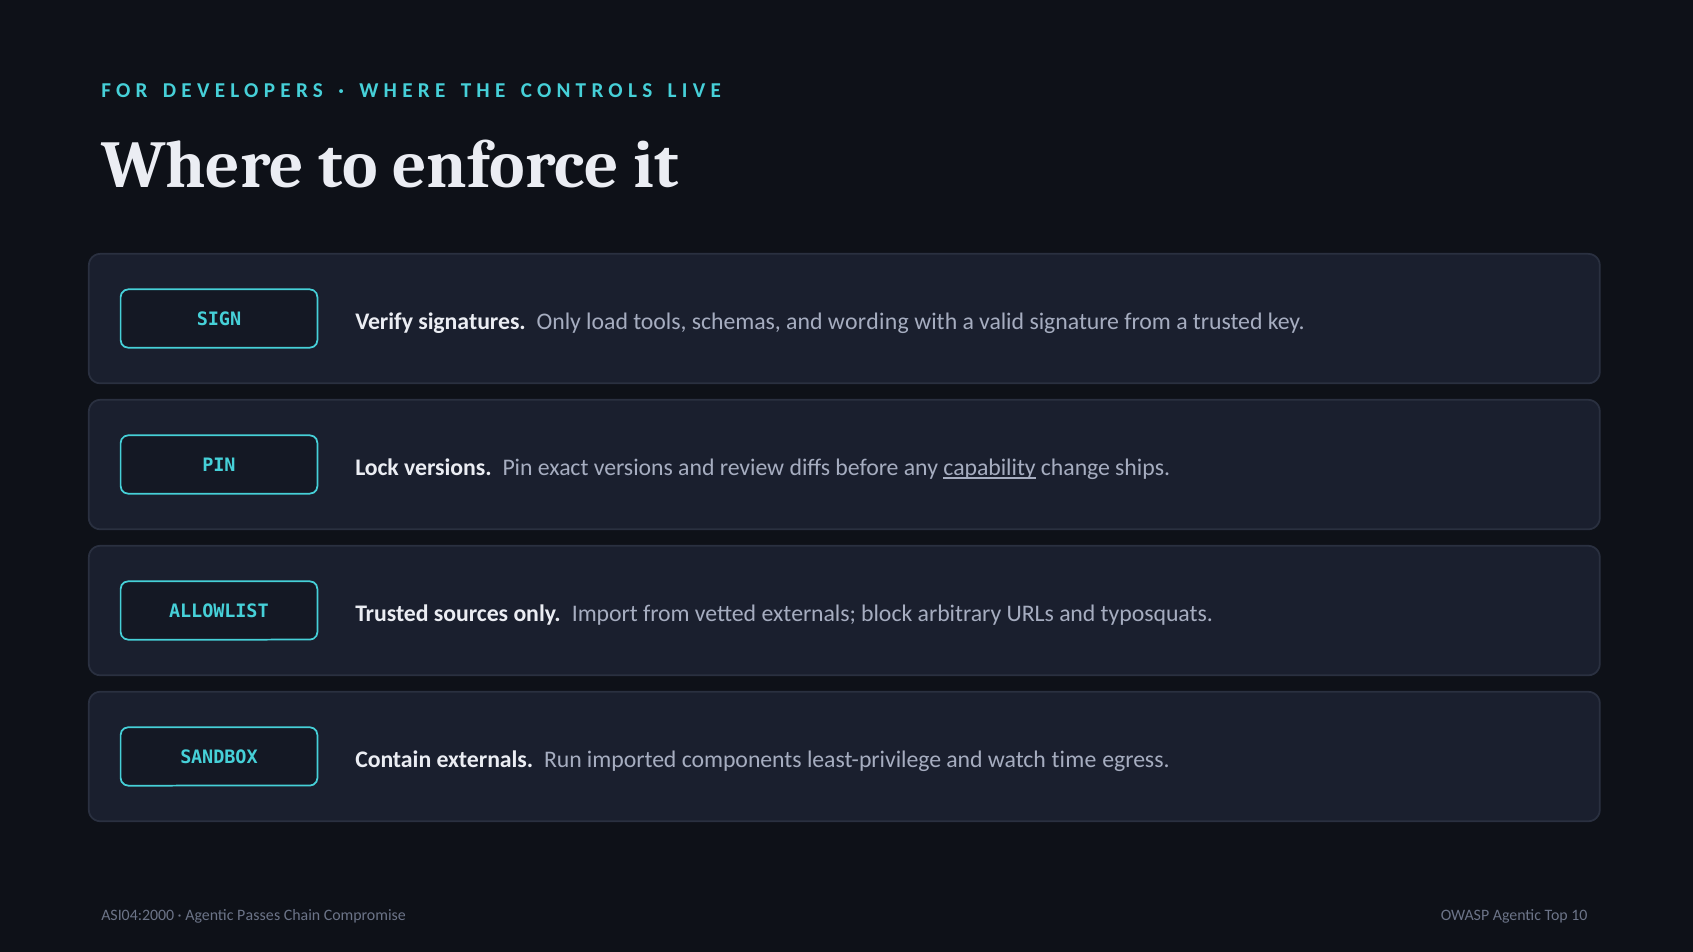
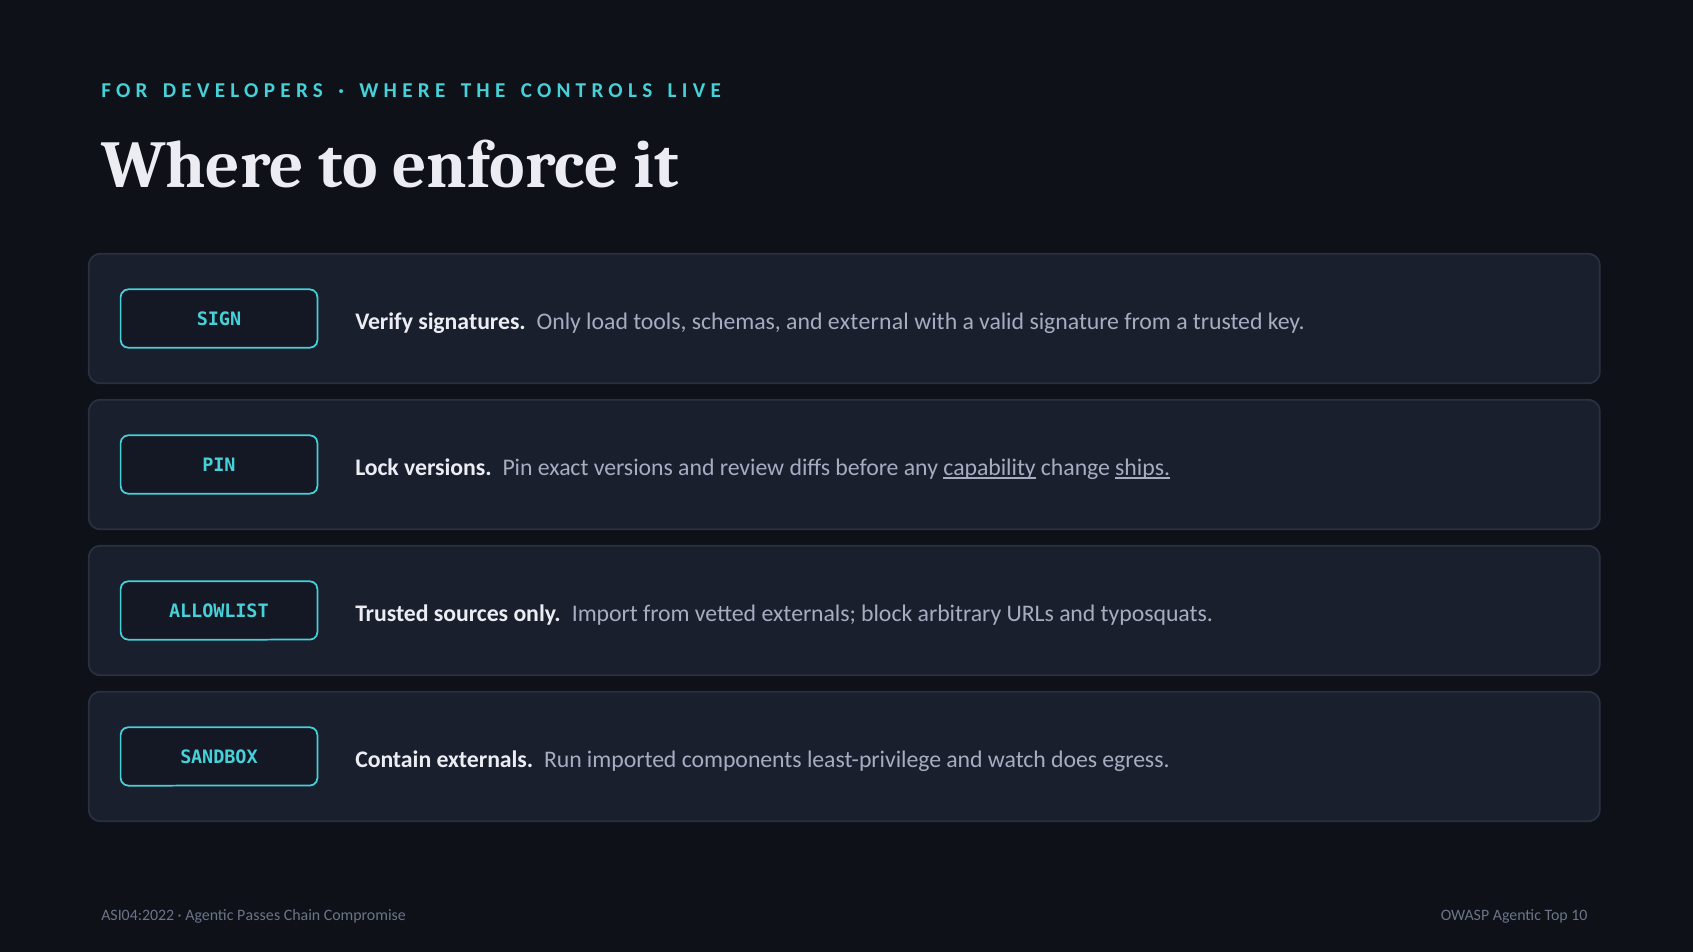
wording: wording -> external (868, 322)
ships underline: none -> present (1143, 468)
time: time -> does (1074, 760)
ASI04:2000: ASI04:2000 -> ASI04:2022 (138, 915)
